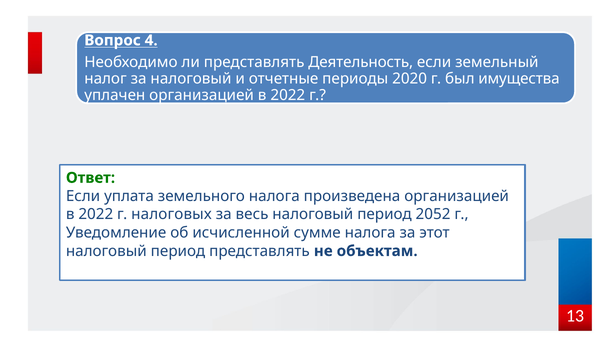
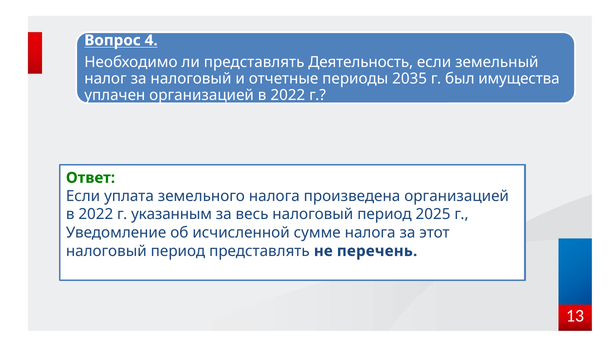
2020: 2020 -> 2035 (410, 78)
налоговых: налоговых -> указанным (172, 214)
2052: 2052 -> 2025 (433, 214)
объектам: объектам -> перечень (377, 251)
